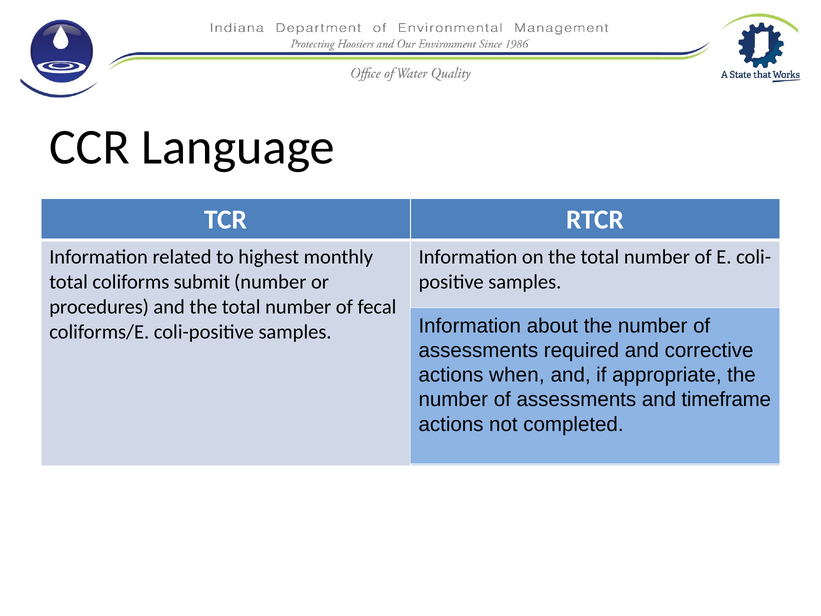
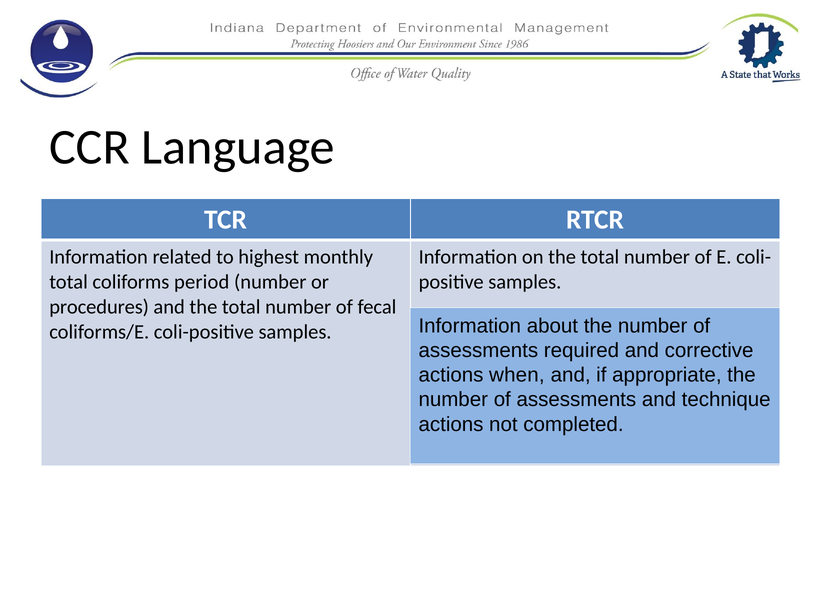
submit: submit -> period (202, 282)
timeframe: timeframe -> technique (726, 400)
